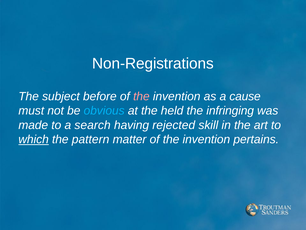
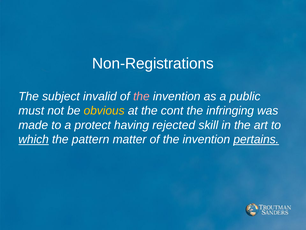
before: before -> invalid (100, 96)
cause: cause -> public (245, 96)
obvious colour: light blue -> yellow (104, 111)
held: held -> cont (172, 111)
search: search -> protect (93, 125)
pertains underline: none -> present (256, 139)
